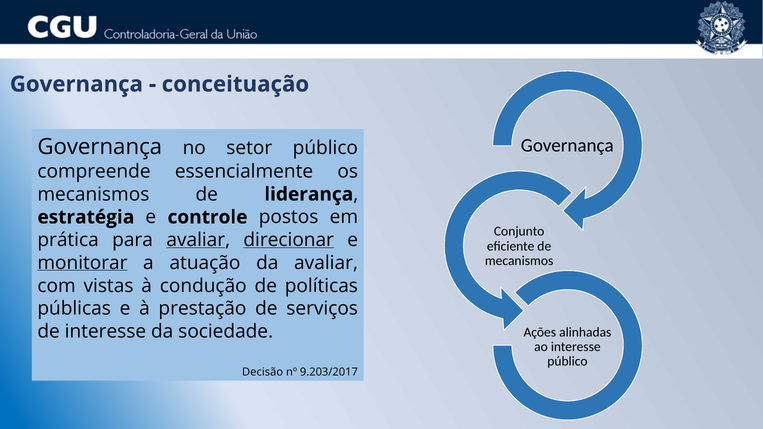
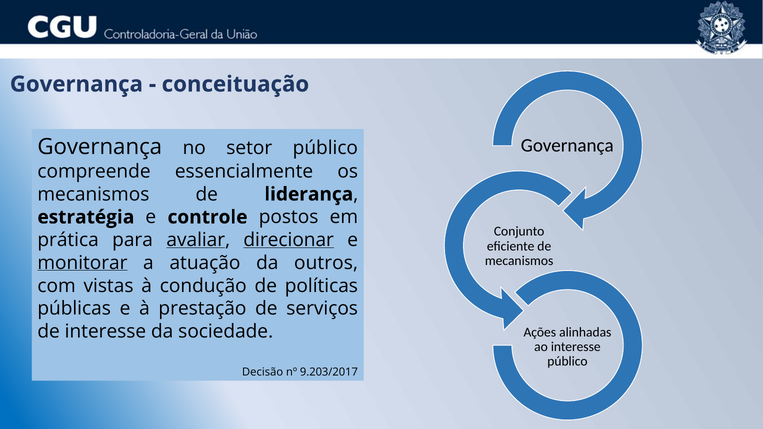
da avaliar: avaliar -> outros (326, 263)
